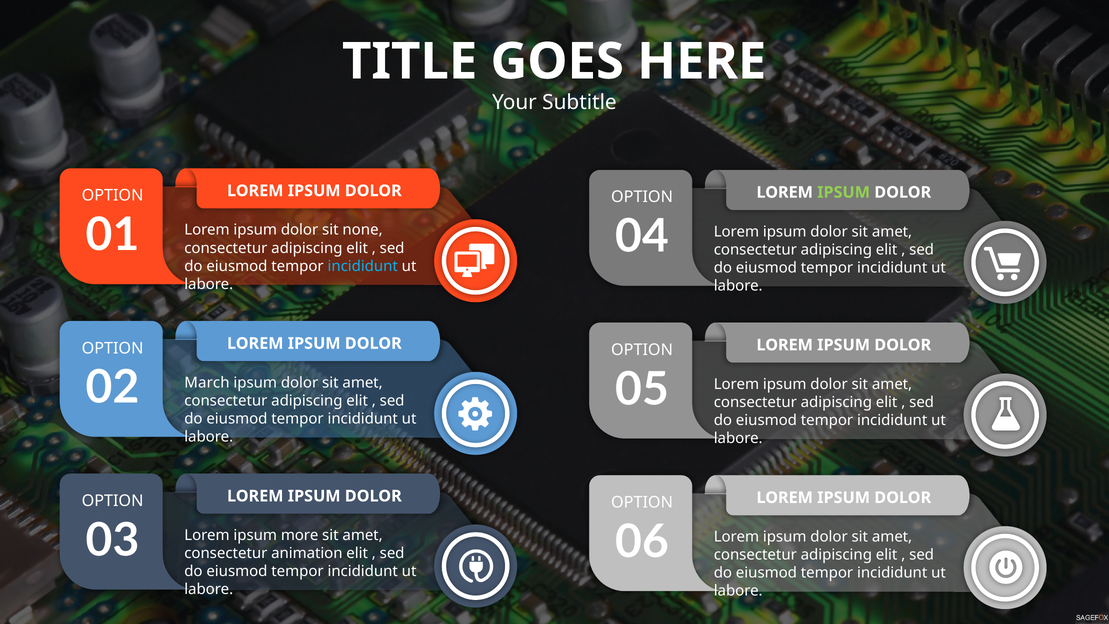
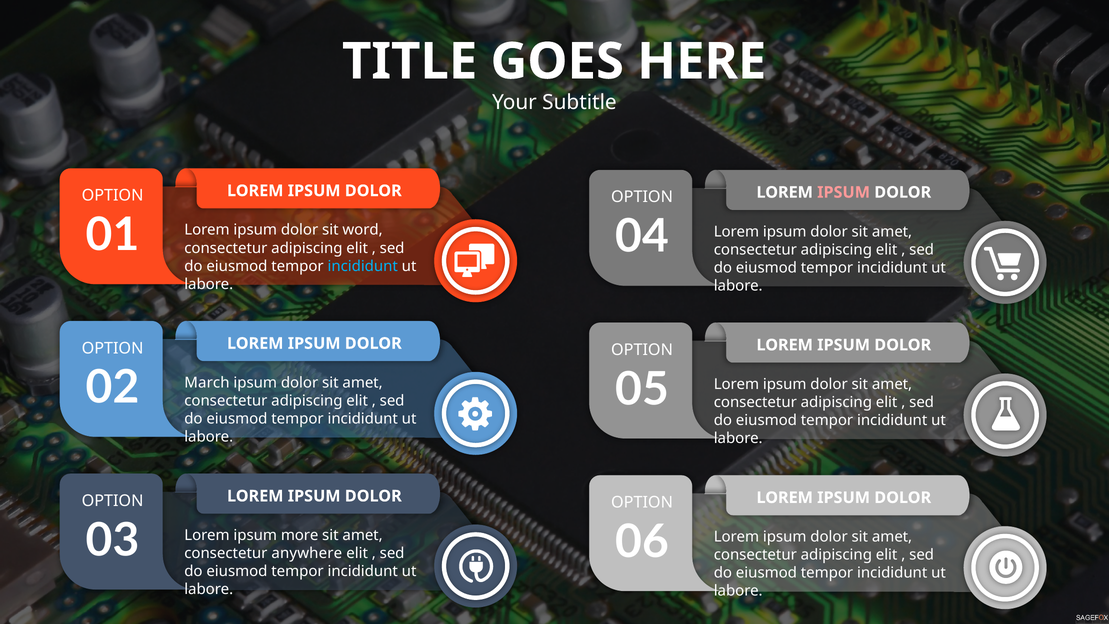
IPSUM colour: light green -> pink (844, 192)
none: none -> word (363, 230)
animation: animation -> anywhere (307, 553)
